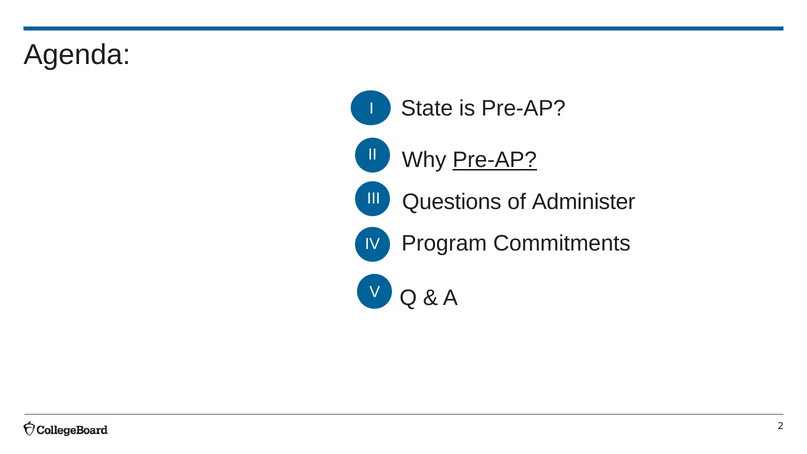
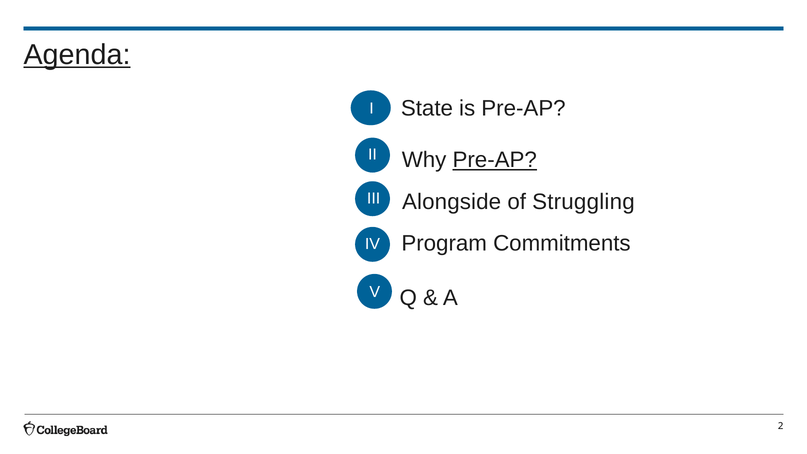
Agenda underline: none -> present (77, 55)
Questions: Questions -> Alongside (452, 202)
Administer: Administer -> Struggling (583, 202)
